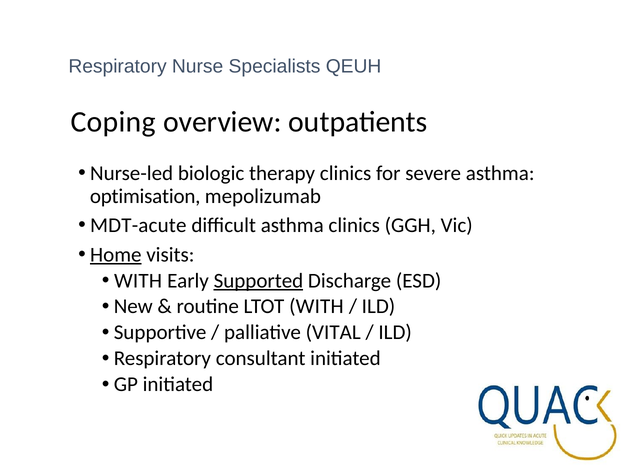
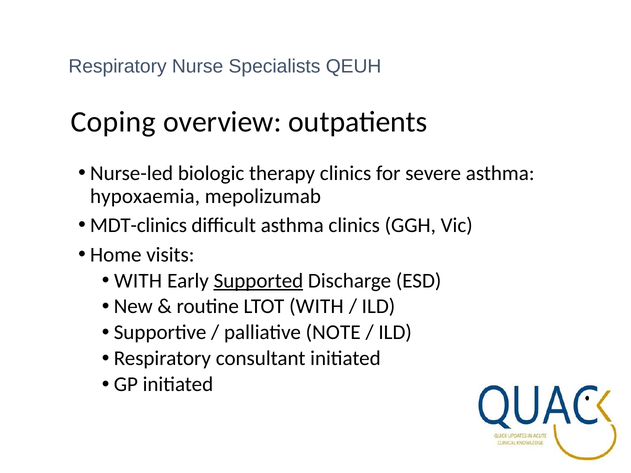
optimisation: optimisation -> hypoxaemia (145, 196)
MDT-acute: MDT-acute -> MDT-clinics (138, 225)
Home underline: present -> none (116, 255)
VITAL: VITAL -> NOTE (333, 333)
